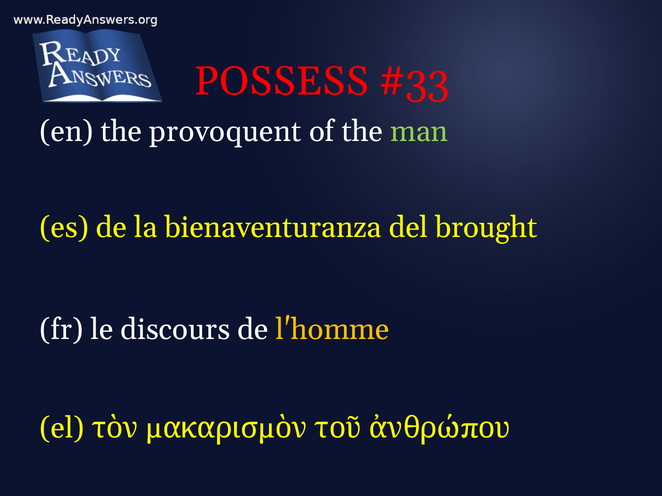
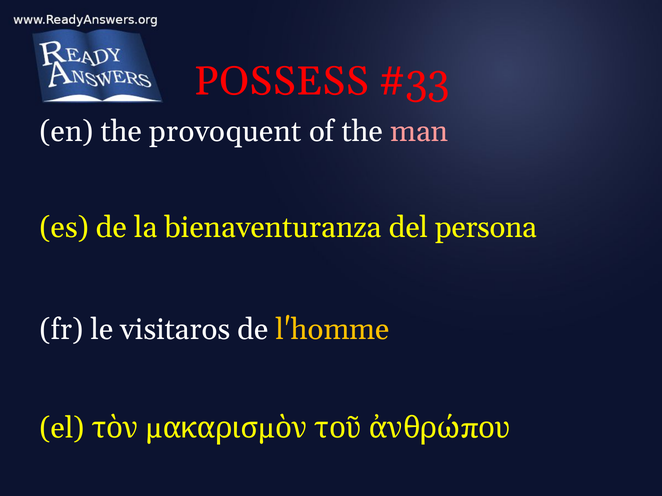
man colour: light green -> pink (419, 132)
brought: brought -> persona (486, 228)
discours: discours -> visitaros (175, 330)
